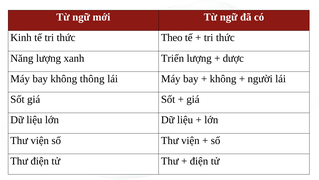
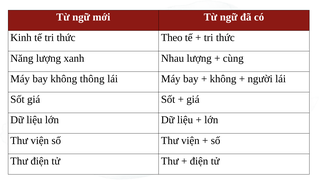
Triển: Triển -> Nhau (173, 58)
dược: dược -> cùng (233, 58)
